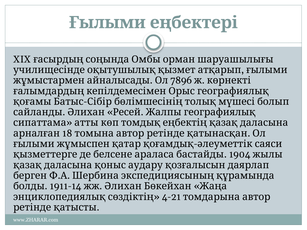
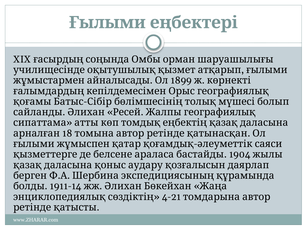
7896: 7896 -> 1899 (181, 81)
